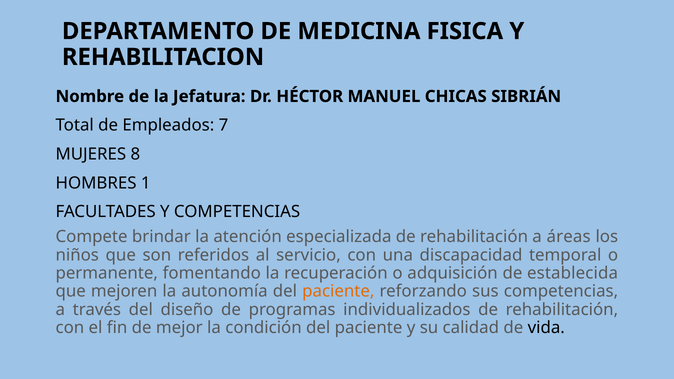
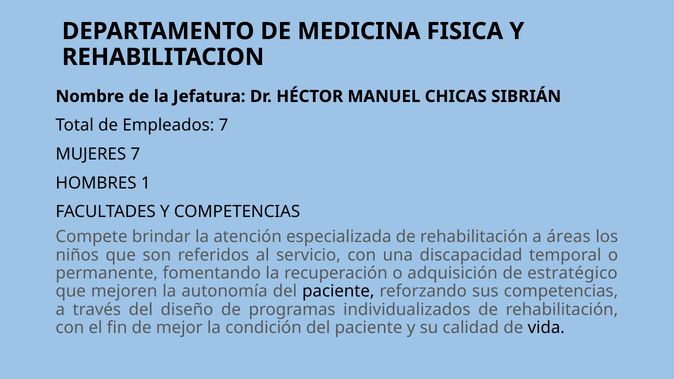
MUJERES 8: 8 -> 7 (135, 154)
establecida: establecida -> estratégico (572, 273)
paciente colour: orange -> black (338, 291)
